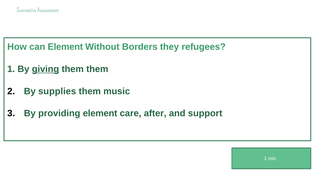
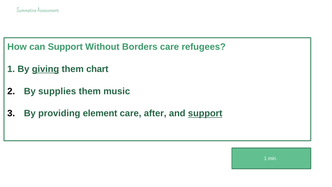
can Element: Element -> Support (65, 47)
Borders they: they -> care (170, 47)
them them: them -> chart (97, 69)
support underline: none -> present (205, 113)
